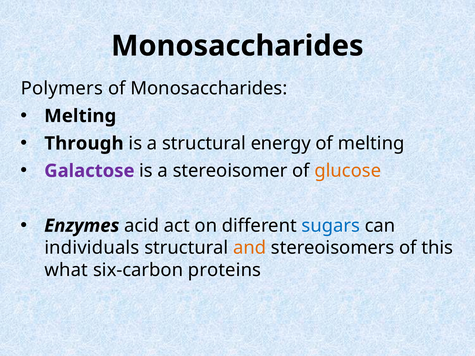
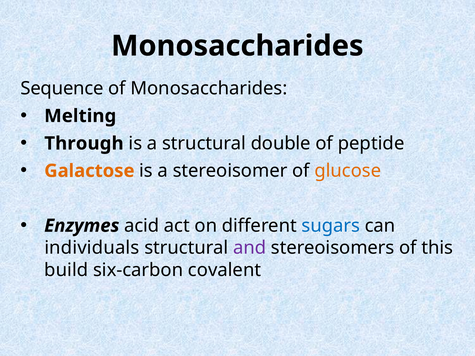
Polymers: Polymers -> Sequence (62, 89)
energy: energy -> double (281, 144)
of melting: melting -> peptide (371, 144)
Galactose colour: purple -> orange (89, 171)
and colour: orange -> purple (250, 248)
what: what -> build (66, 270)
proteins: proteins -> covalent (225, 270)
